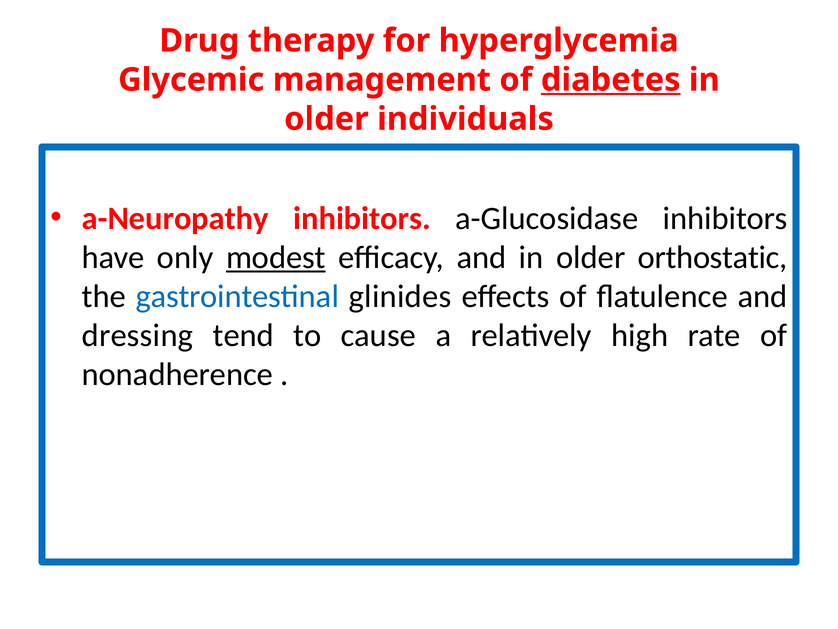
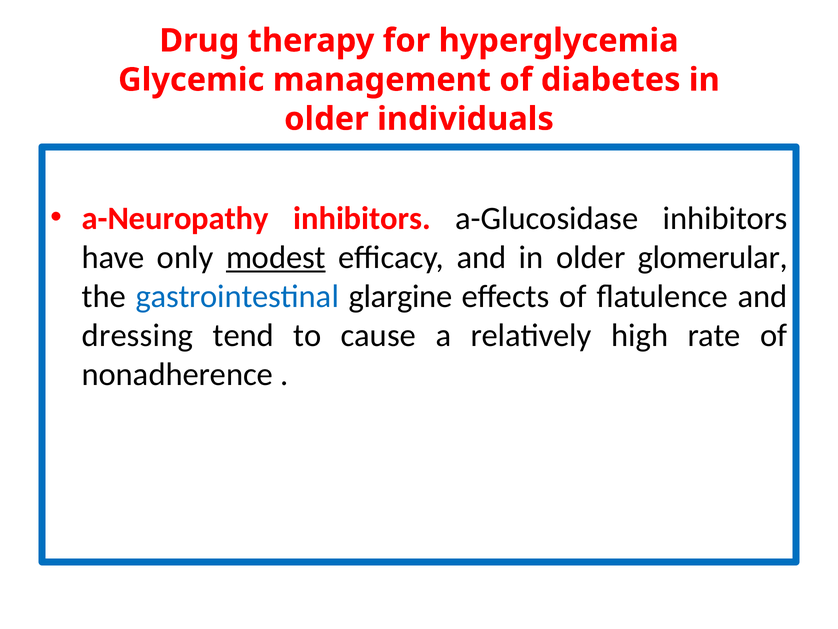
diabetes underline: present -> none (611, 80)
orthostatic: orthostatic -> glomerular (713, 257)
glinides: glinides -> glargine (401, 296)
